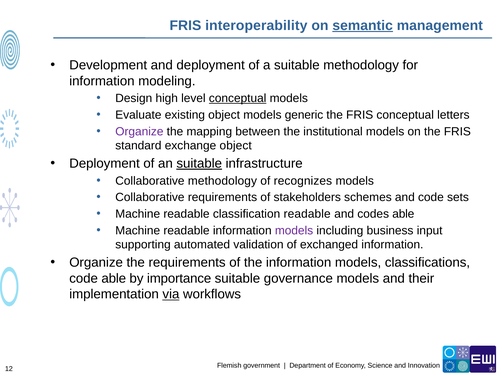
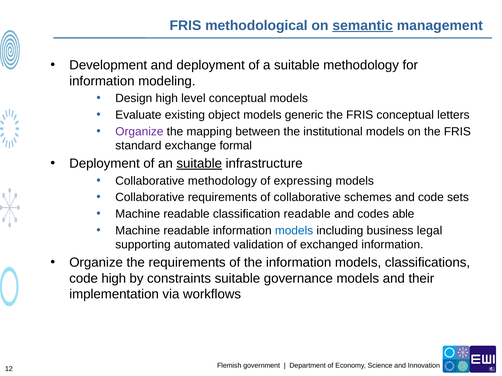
interoperability: interoperability -> methodological (256, 26)
conceptual underline: present -> none (238, 98)
exchange object: object -> formal (236, 146)
recognizes: recognizes -> expressing (303, 181)
of stakeholders: stakeholders -> collaborative (307, 198)
models colour: purple -> blue (294, 231)
input: input -> legal (430, 231)
code able: able -> high (114, 279)
importance: importance -> constraints (179, 279)
via underline: present -> none (171, 295)
